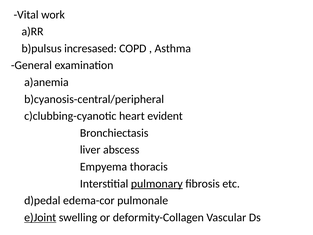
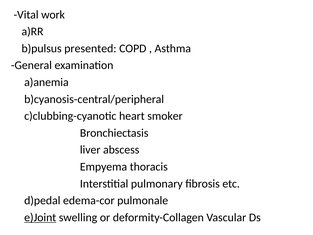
incresased: incresased -> presented (90, 48)
evident: evident -> smoker (165, 116)
pulmonary underline: present -> none (157, 183)
